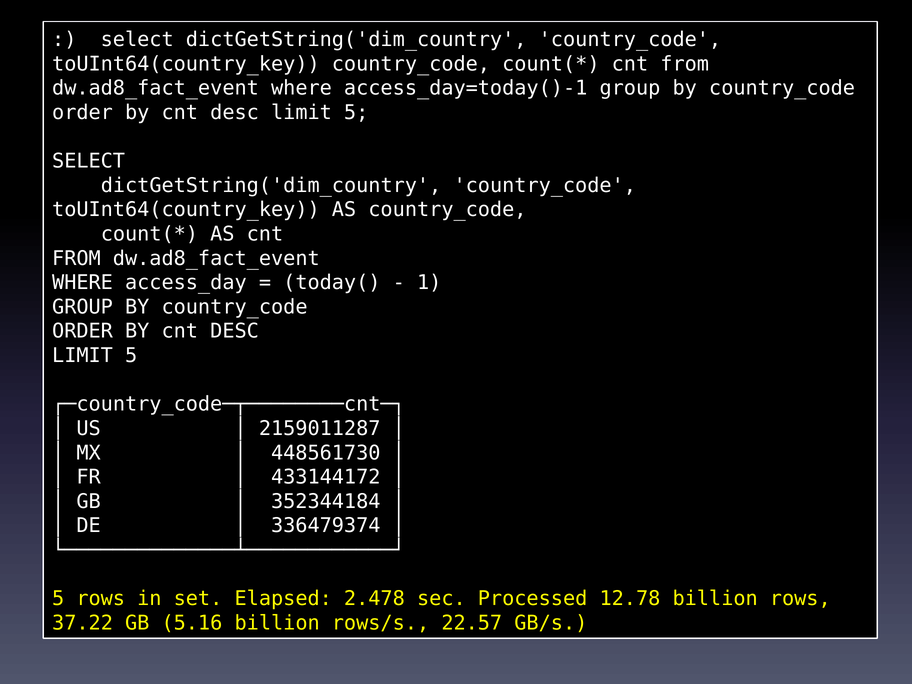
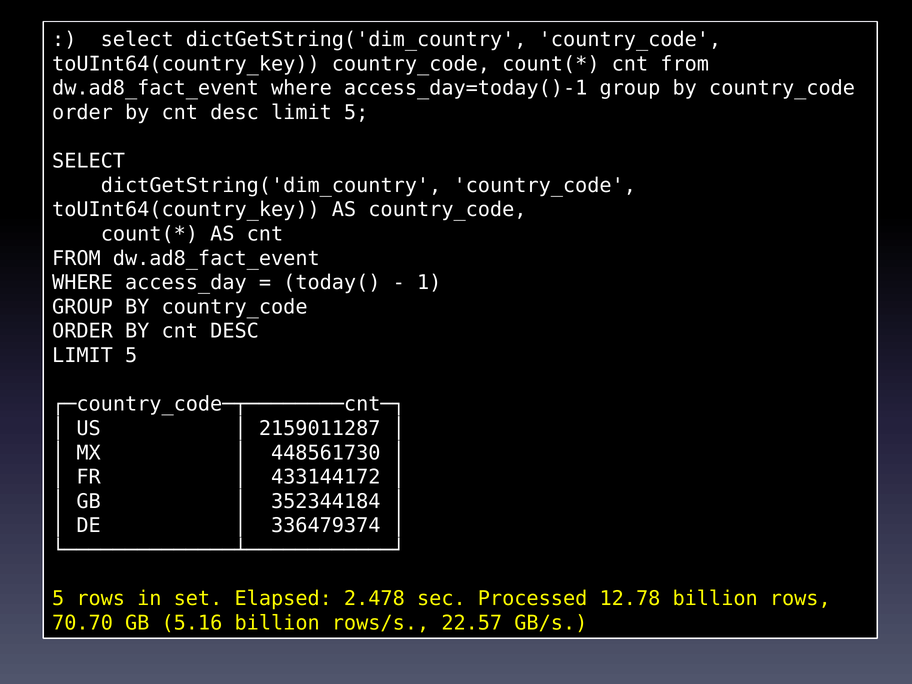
37.22: 37.22 -> 70.70 (83, 623)
